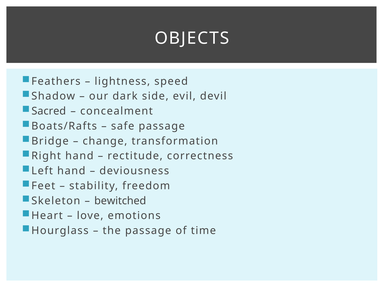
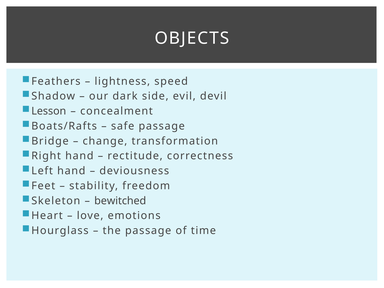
Sacred: Sacred -> Lesson (49, 111)
